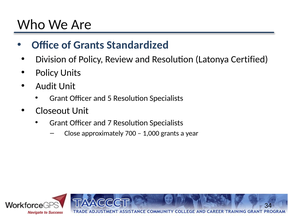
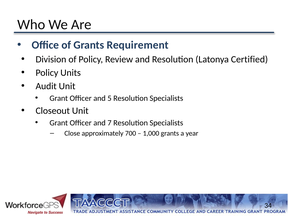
Standardized: Standardized -> Requirement (138, 45)
